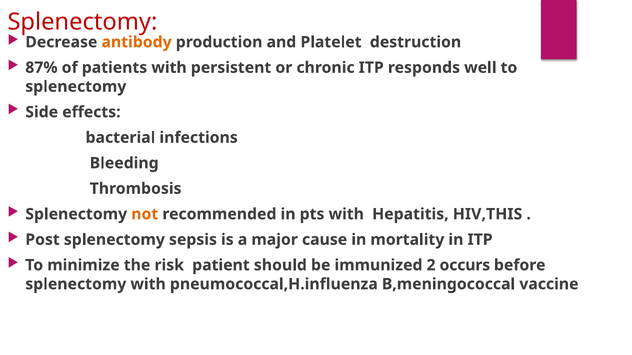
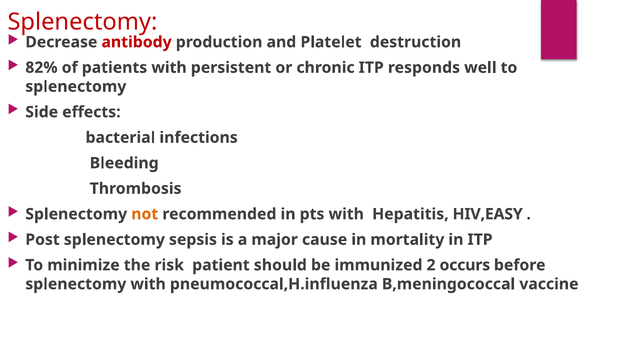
antibody colour: orange -> red (137, 42)
87%: 87% -> 82% (41, 68)
HIV,THIS: HIV,THIS -> HIV,EASY (488, 214)
